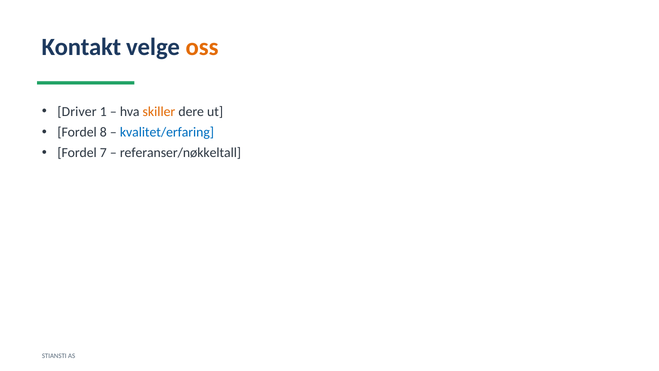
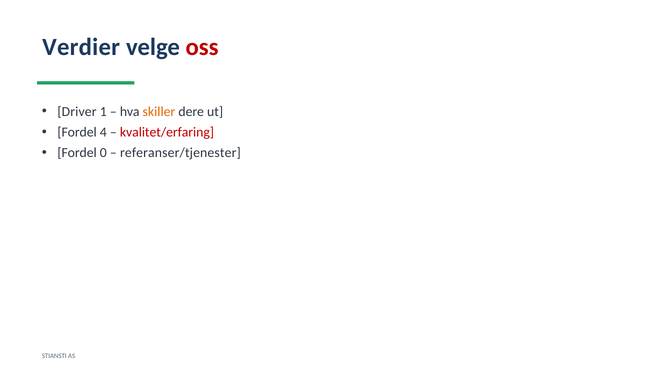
Kontakt: Kontakt -> Verdier (81, 47)
oss colour: orange -> red (202, 47)
8: 8 -> 4 (103, 132)
kvalitet/erfaring colour: blue -> red (167, 132)
7: 7 -> 0 (103, 153)
referanser/nøkkeltall: referanser/nøkkeltall -> referanser/tjenester (180, 153)
